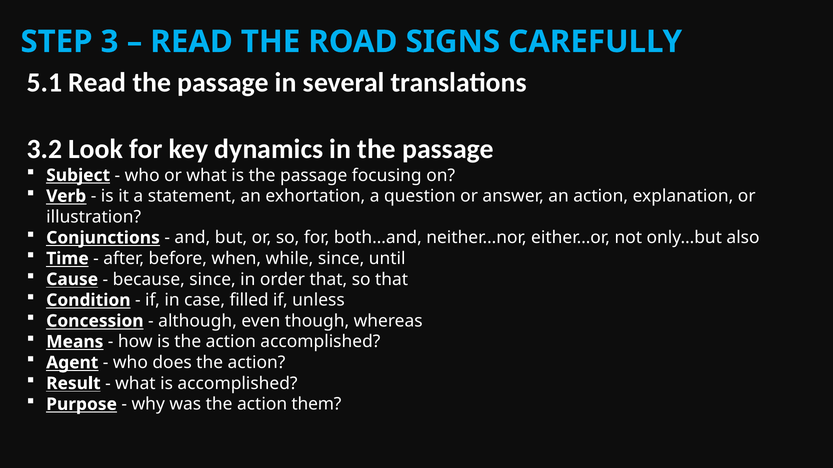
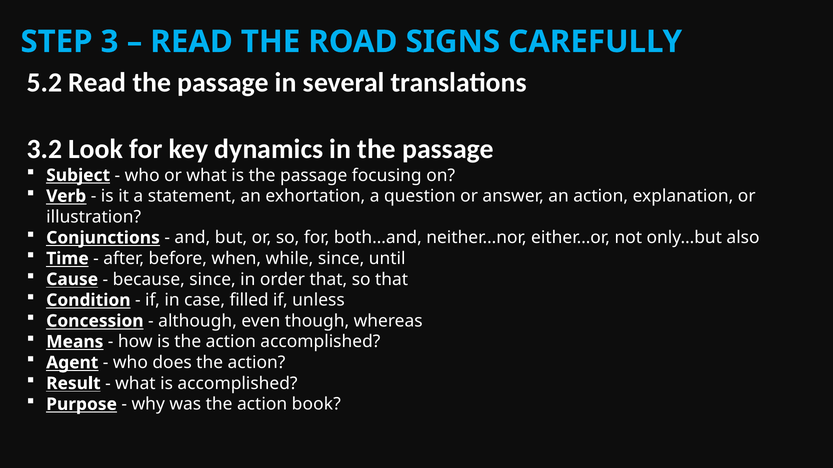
5.1: 5.1 -> 5.2 (44, 82)
them: them -> book (316, 405)
